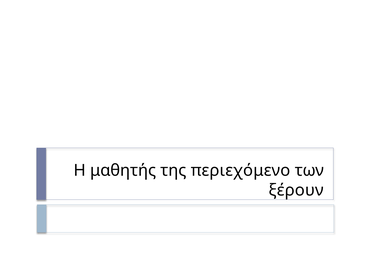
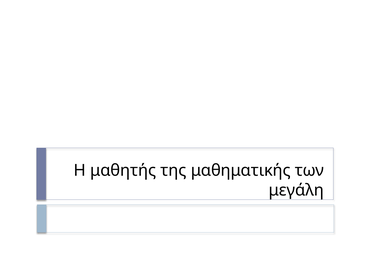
περιεχόμενο: περιεχόμενο -> μαθηματικής (241, 171)
ξέρουν: ξέρουν -> μεγάλη (296, 190)
